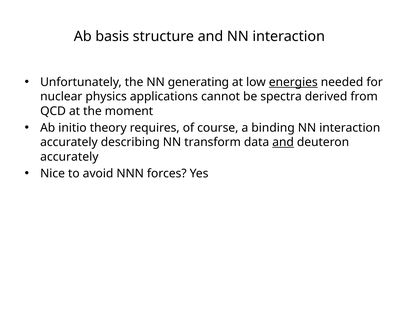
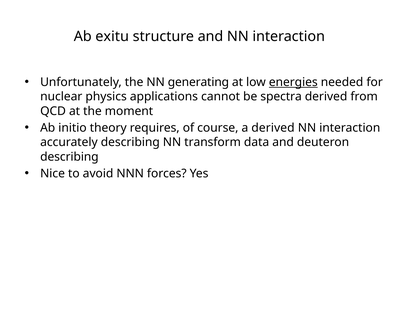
basis: basis -> exitu (112, 36)
a binding: binding -> derived (273, 128)
and underline: present -> none (283, 142)
accurately: accurately -> describing (69, 157)
